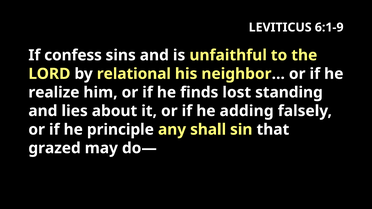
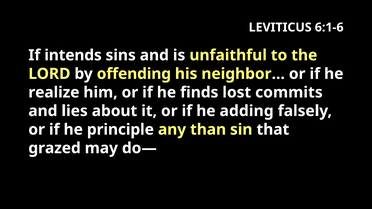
6:1-9: 6:1-9 -> 6:1-6 (329, 27)
confess: confess -> intends (73, 55)
relational: relational -> offending (134, 74)
standing: standing -> commits (289, 92)
shall: shall -> than (208, 130)
